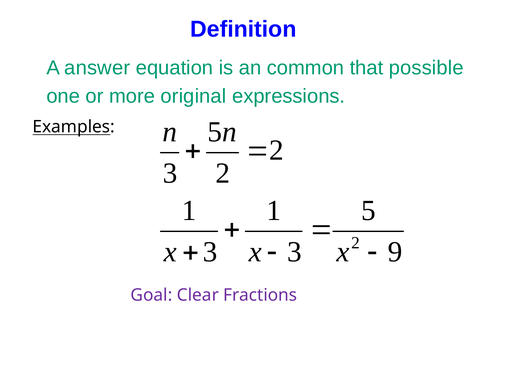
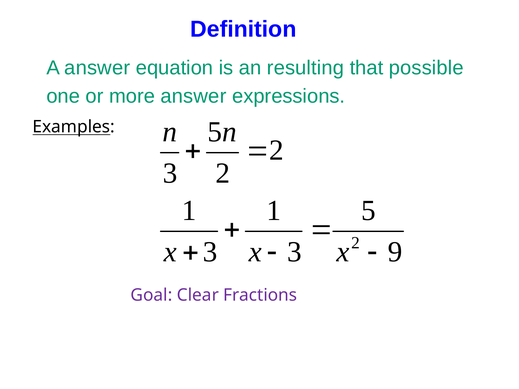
common: common -> resulting (305, 68)
more original: original -> answer (193, 96)
